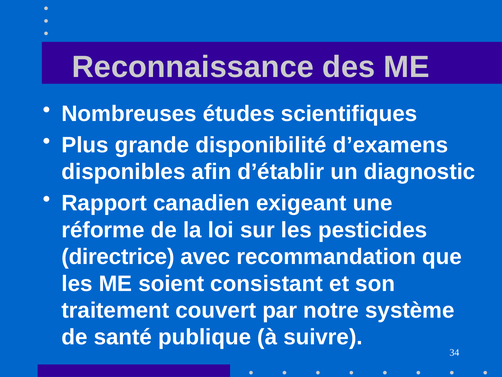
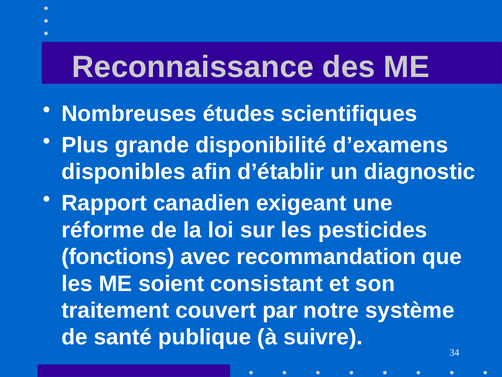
directrice: directrice -> fonctions (118, 257)
